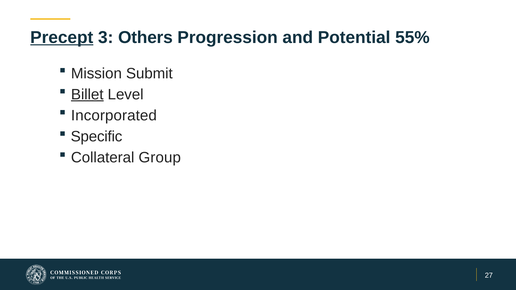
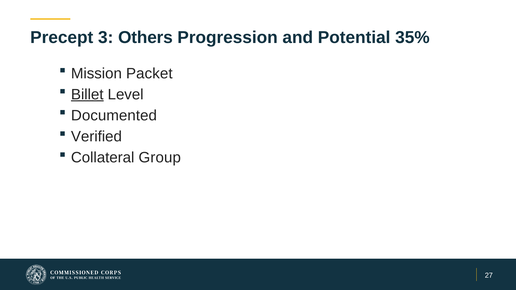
Precept underline: present -> none (62, 37)
55%: 55% -> 35% (412, 37)
Submit: Submit -> Packet (149, 73)
Incorporated: Incorporated -> Documented (114, 116)
Specific: Specific -> Verified (96, 137)
